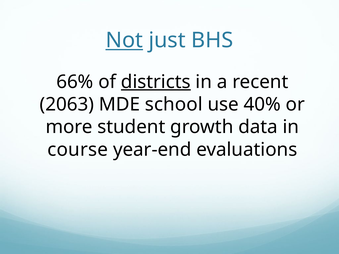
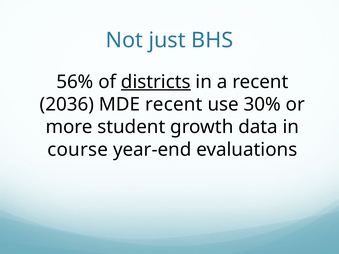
Not underline: present -> none (124, 40)
66%: 66% -> 56% (75, 82)
2063: 2063 -> 2036 (67, 105)
MDE school: school -> recent (174, 105)
40%: 40% -> 30% (262, 105)
